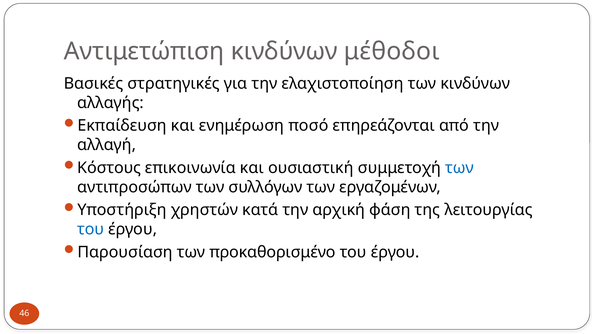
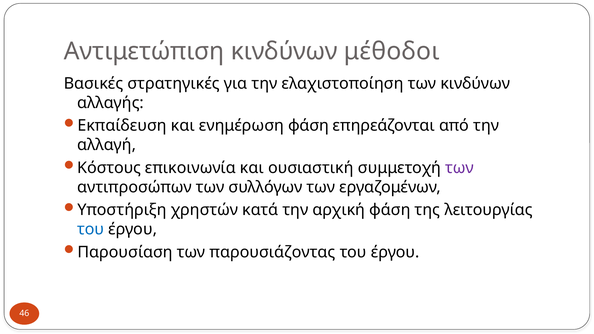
ενημέρωση ποσό: ποσό -> φάση (308, 126)
των colour: blue -> purple (459, 168)
προκαθορισμένο: προκαθορισμένο -> παρουσιάζοντας (272, 252)
